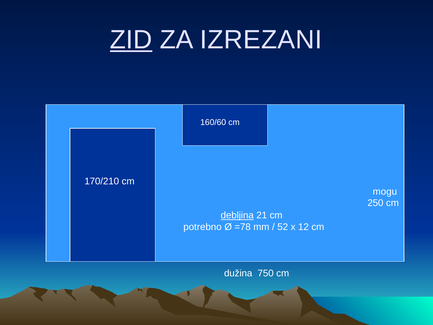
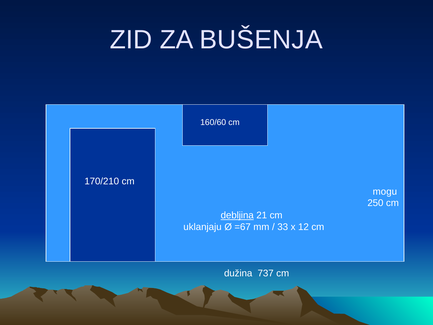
ZID underline: present -> none (131, 40)
IZREZANI: IZREZANI -> BUŠENJA (261, 40)
potrebno: potrebno -> uklanjaju (203, 227)
=78: =78 -> =67 (243, 227)
52: 52 -> 33 (283, 227)
750: 750 -> 737 (266, 273)
